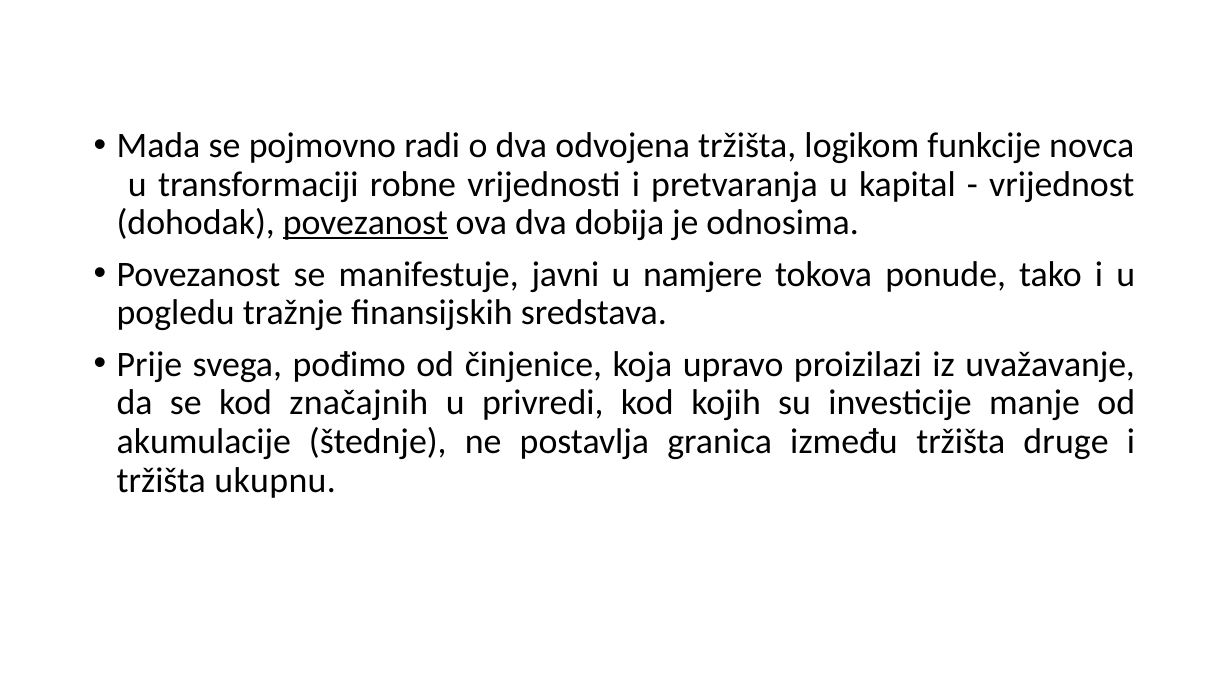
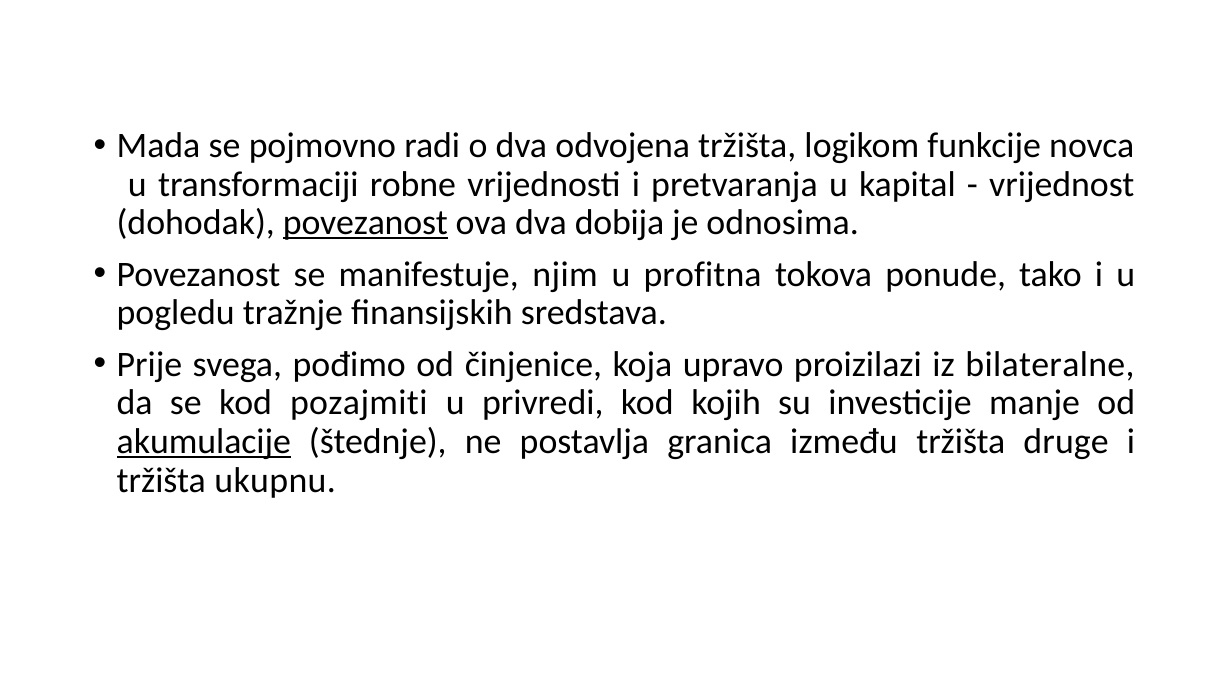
javni: javni -> njim (565, 274)
namjere: namjere -> profitna (703, 274)
uvažavanje: uvažavanje -> bilateralne (1050, 365)
značajnih: značajnih -> pozajmiti (359, 403)
akumulacije underline: none -> present (204, 442)
